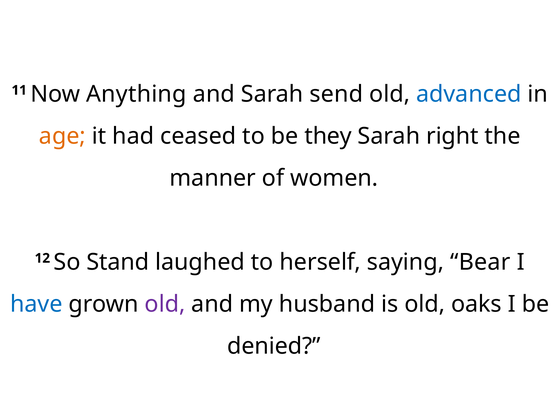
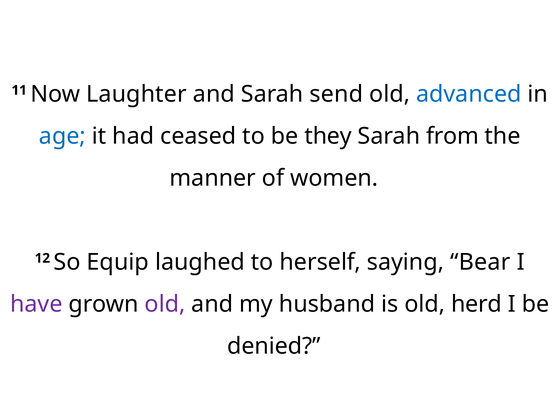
Anything: Anything -> Laughter (136, 94)
age colour: orange -> blue (62, 136)
right: right -> from (452, 136)
Stand: Stand -> Equip (118, 262)
have colour: blue -> purple (36, 304)
oaks: oaks -> herd (477, 304)
